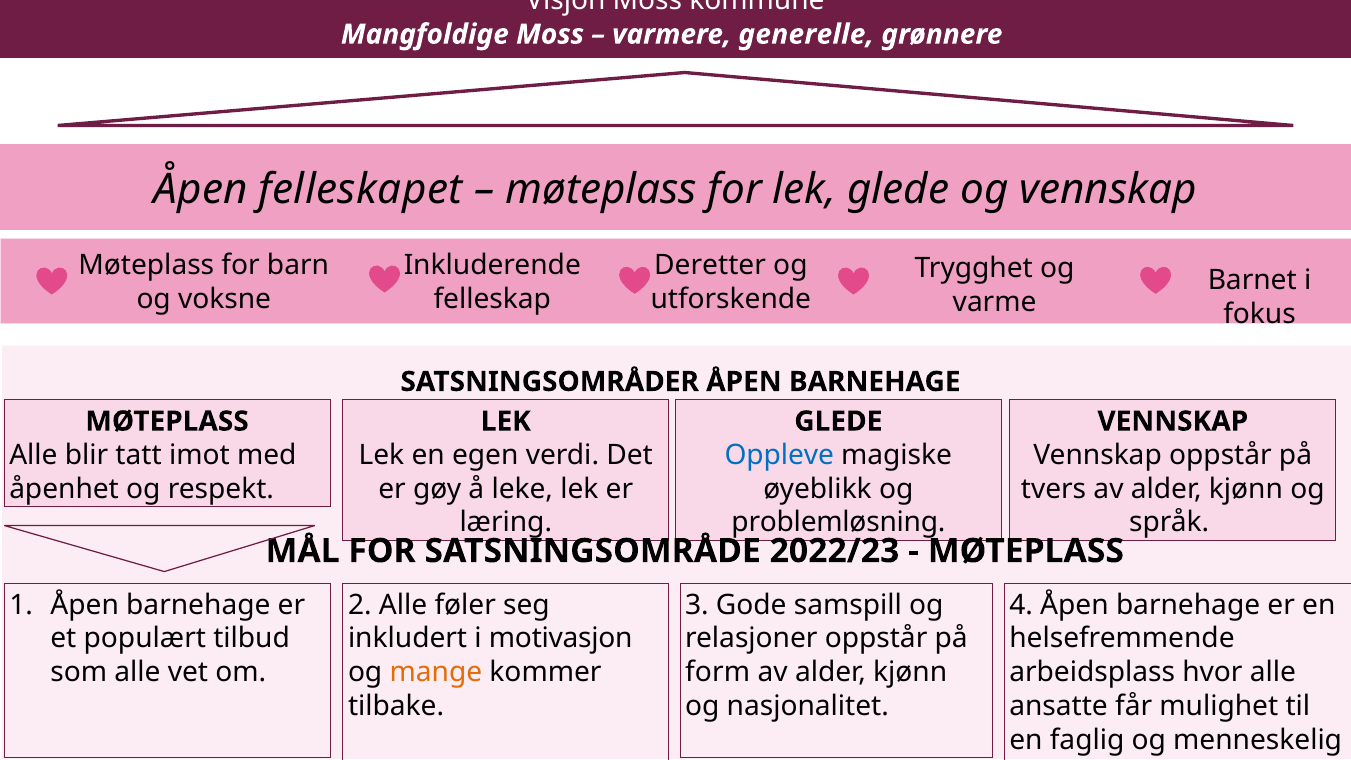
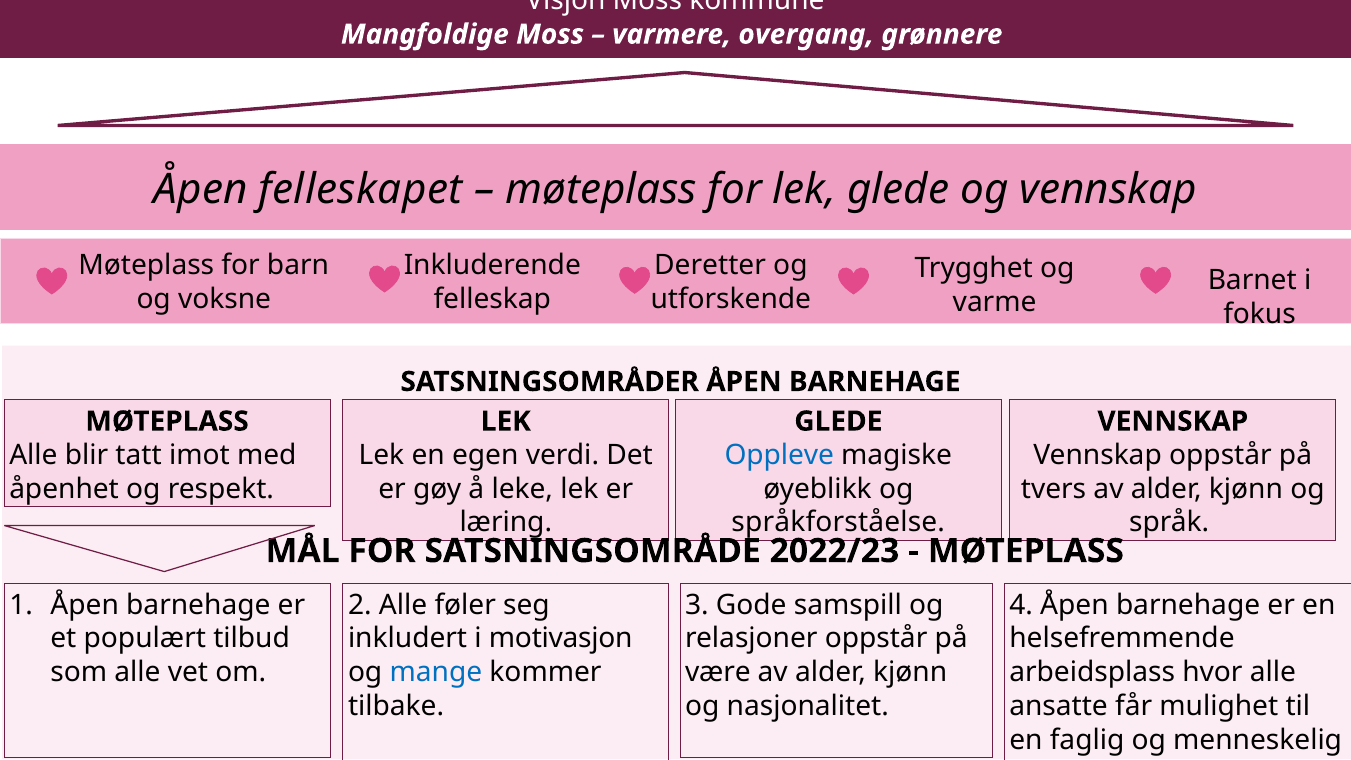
generelle: generelle -> overgang (806, 34)
problemløsning: problemløsning -> språkforståelse (838, 523)
form: form -> være (718, 672)
mange colour: orange -> blue (436, 672)
